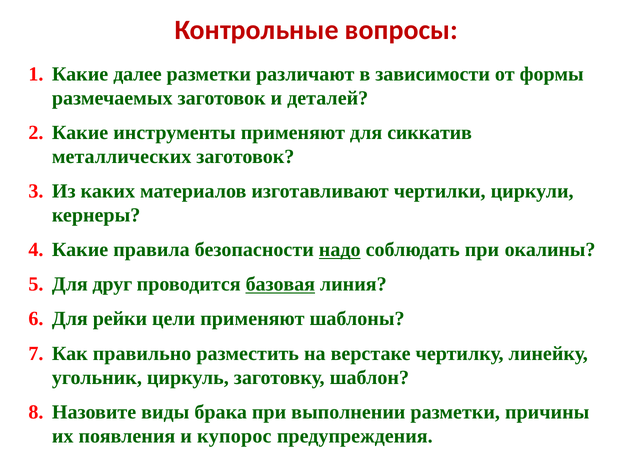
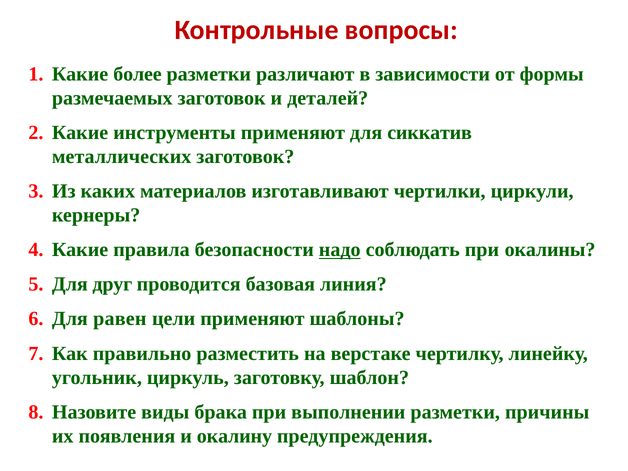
далее: далее -> более (137, 74)
базовая underline: present -> none (280, 284)
рейки: рейки -> равен (120, 319)
купорос: купорос -> окалину (234, 436)
